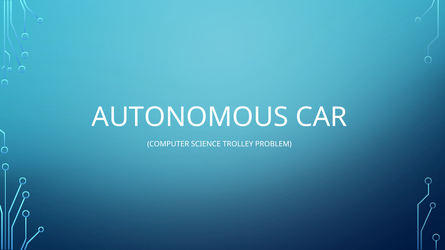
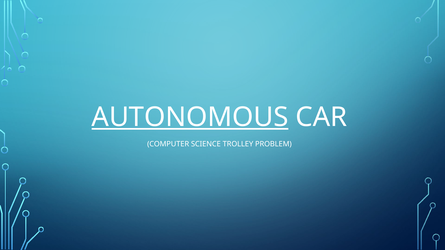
AUTONOMOUS underline: none -> present (190, 117)
